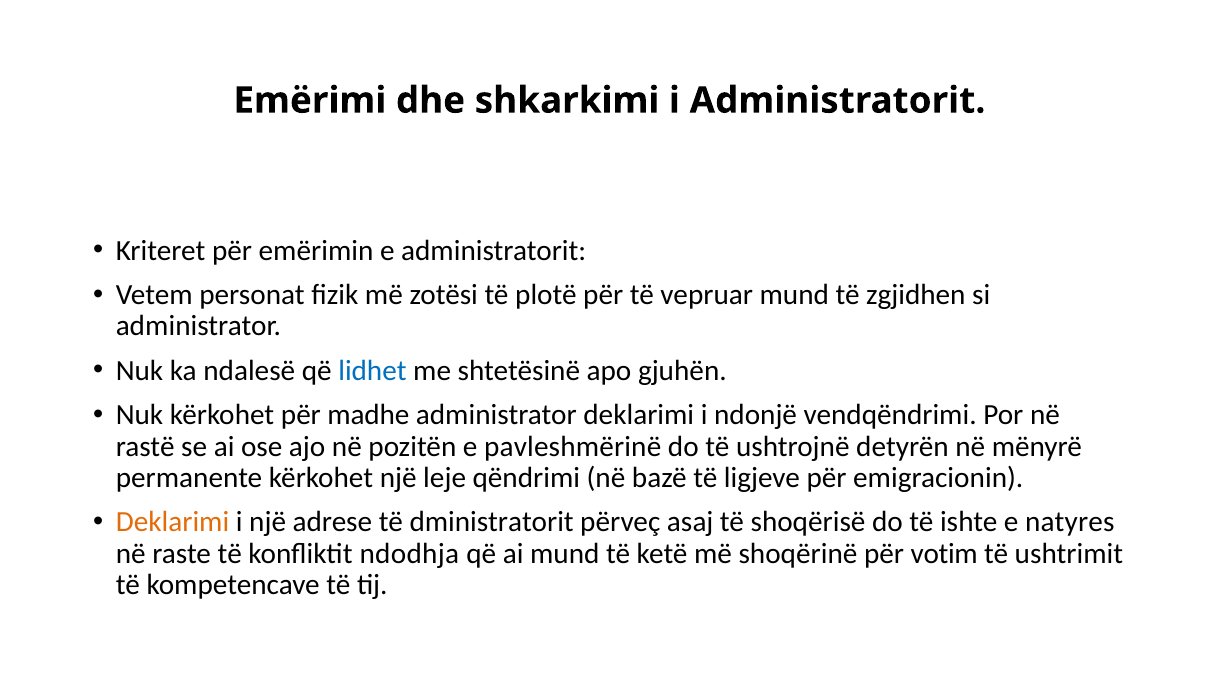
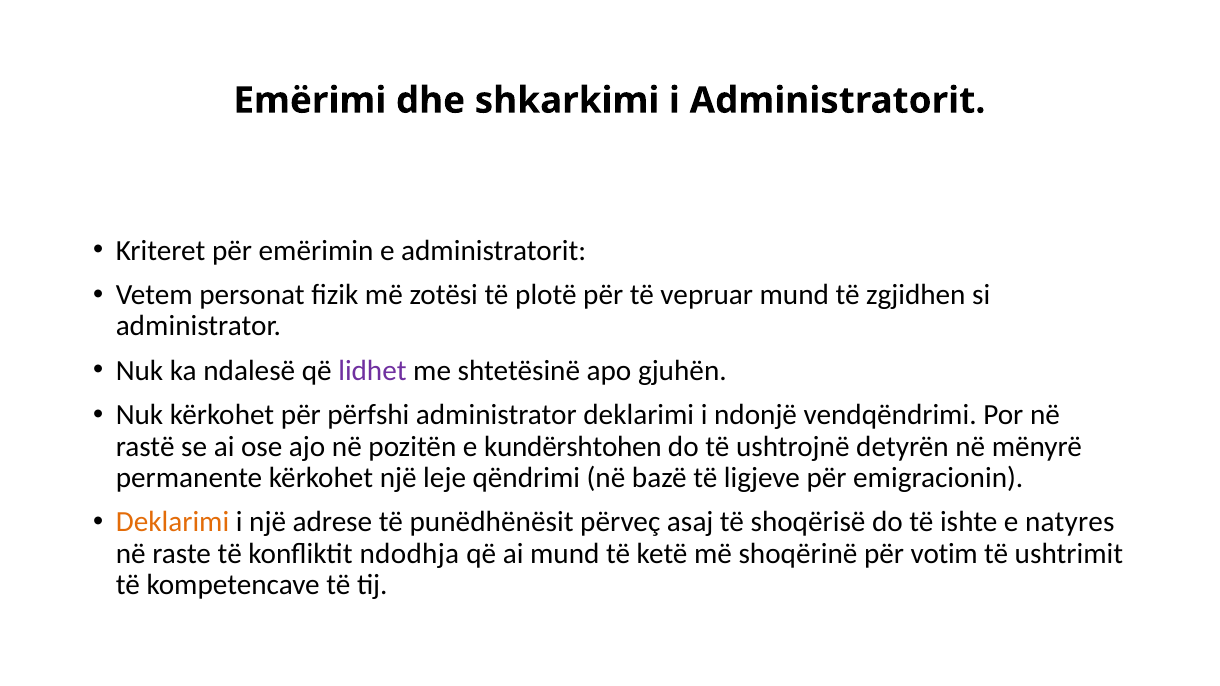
lidhet colour: blue -> purple (372, 371)
madhe: madhe -> përfshi (368, 415)
pavleshmërinë: pavleshmërinë -> kundërshtohen (573, 447)
dministratorit: dministratorit -> punëdhënësit (492, 522)
